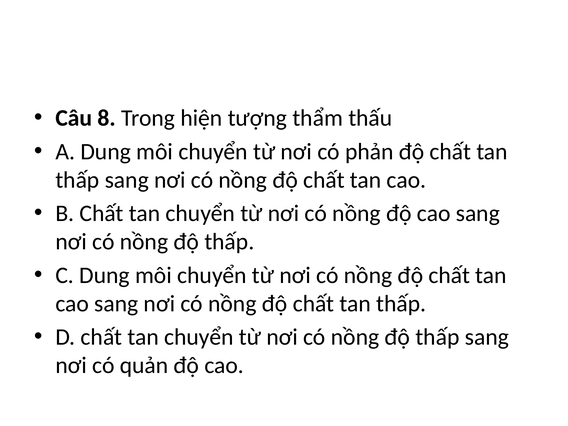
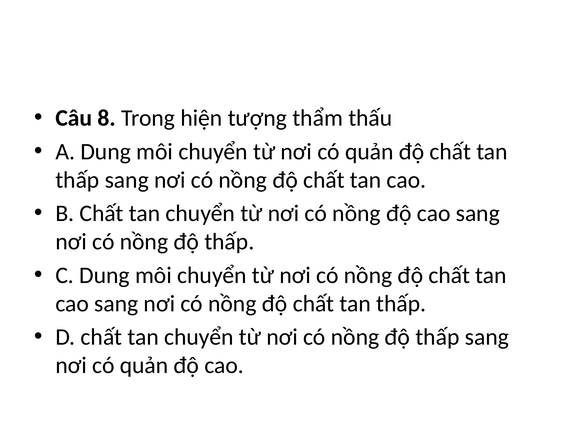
từ nơi có phản: phản -> quản (369, 152)
